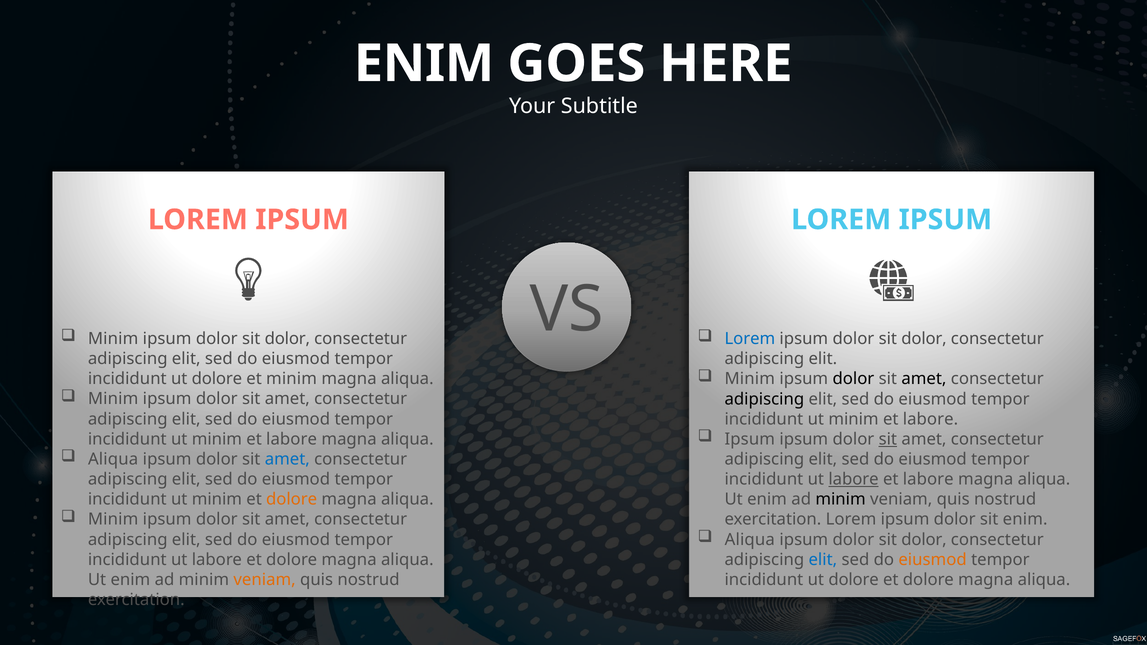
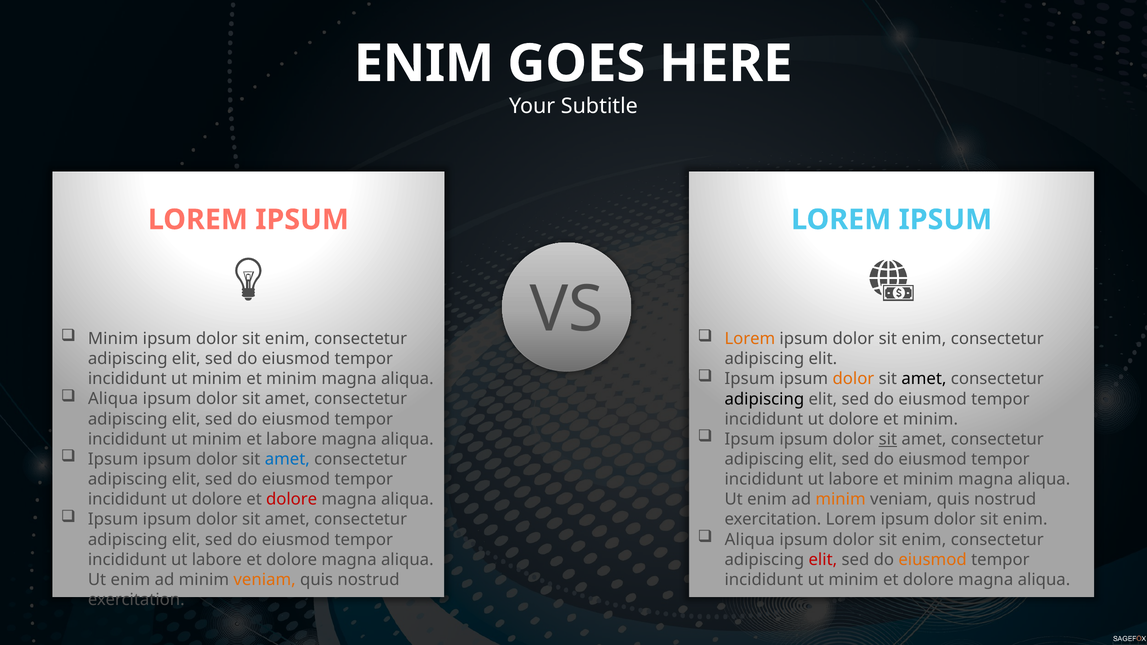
dolor: dolor -> enim (287, 339)
Lorem colour: blue -> orange (750, 339)
dolor: dolor -> enim (924, 339)
Minim: Minim -> Ipsum (750, 379)
dolor colour: black -> orange (853, 379)
dolore: dolore -> minim (217, 379)
Minim: Minim -> Aliqua (113, 399)
minim: minim -> dolore (854, 419)
labore: labore -> minim (930, 419)
Aliqua: Aliqua -> Ipsum (113, 459)
labore underline: present -> none (854, 479)
labore: labore -> minim (928, 479)
minim: minim -> dolore (217, 499)
dolore colour: orange -> red (292, 499)
minim colour: black -> orange (841, 500)
Minim: Minim -> Ipsum (113, 520)
dolor: dolor -> enim (924, 540)
elit colour: blue -> red (823, 560)
dolore: dolore -> minim (854, 580)
